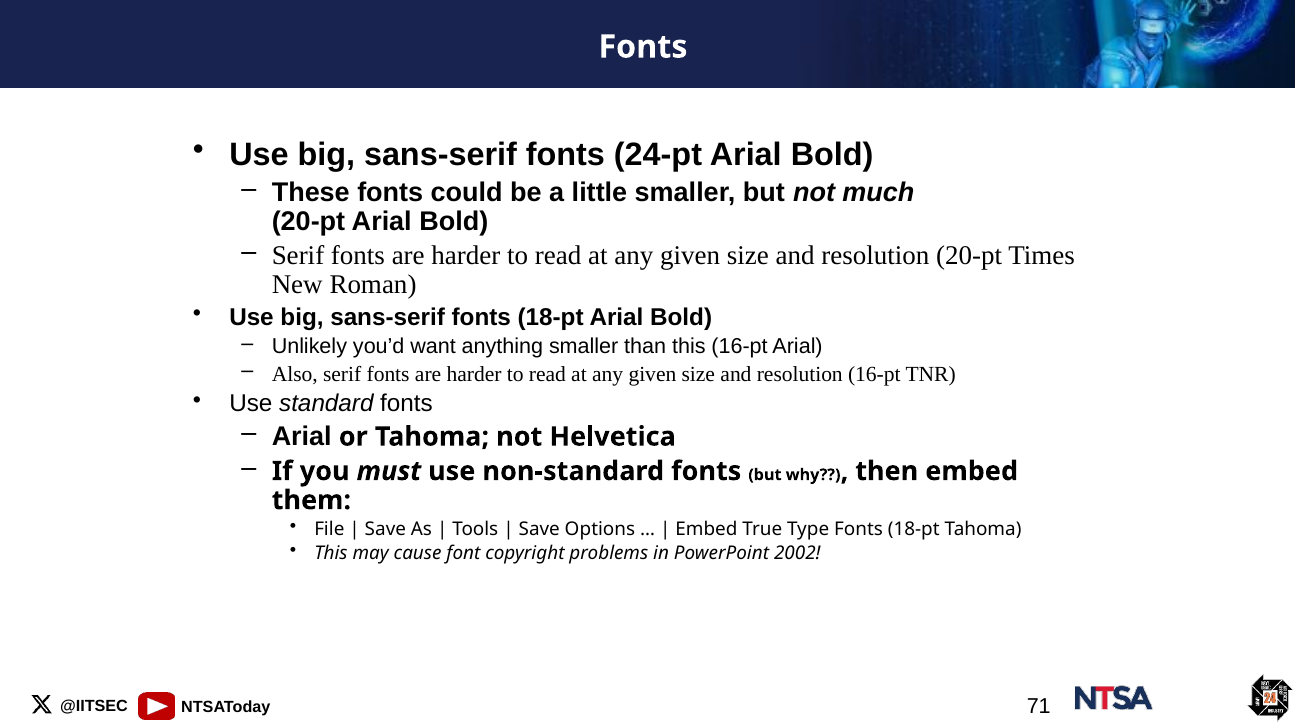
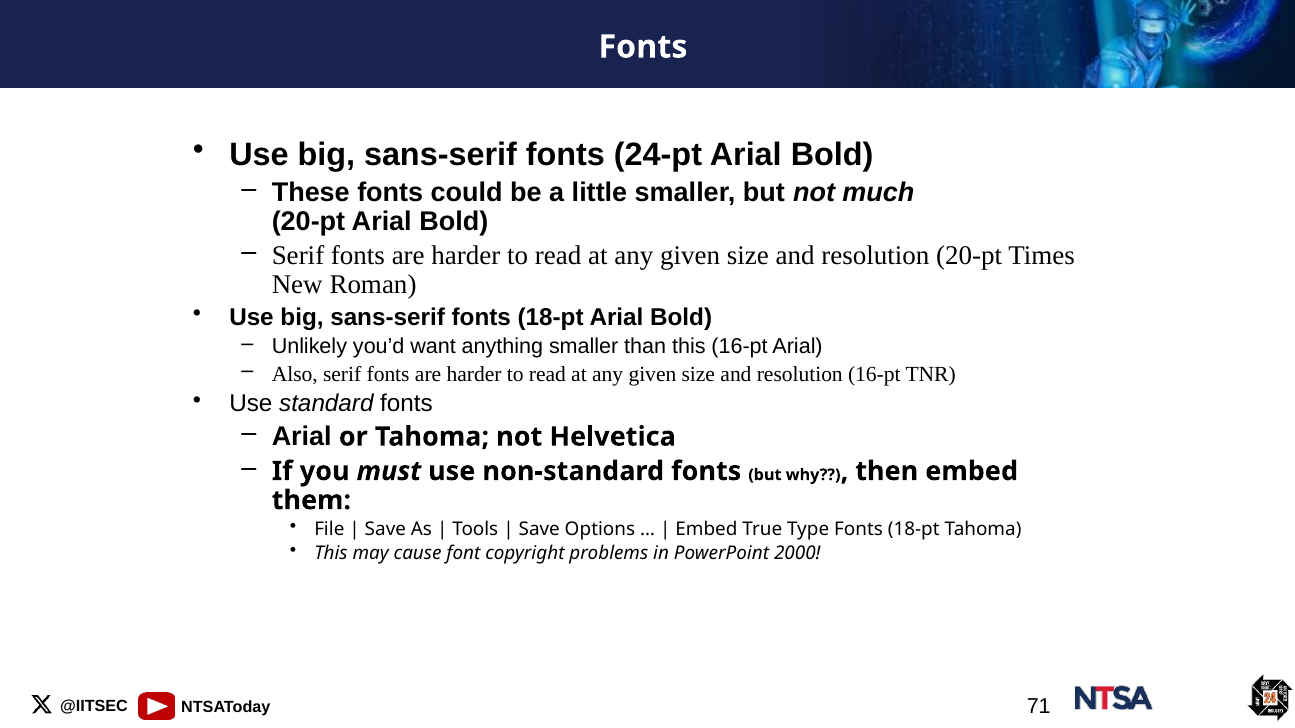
2002: 2002 -> 2000 (797, 553)
